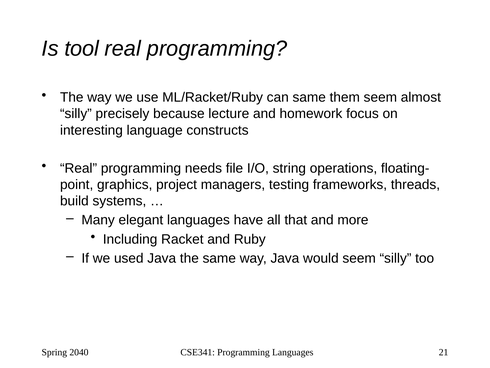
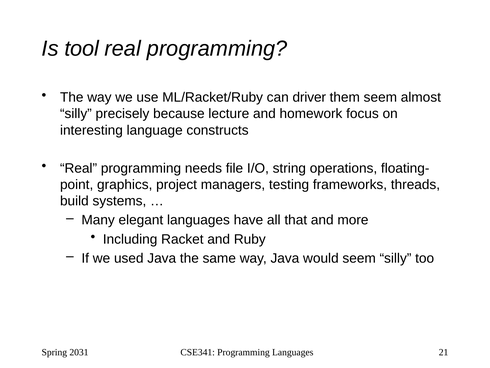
can same: same -> driver (309, 97)
2040: 2040 -> 2031 (79, 352)
